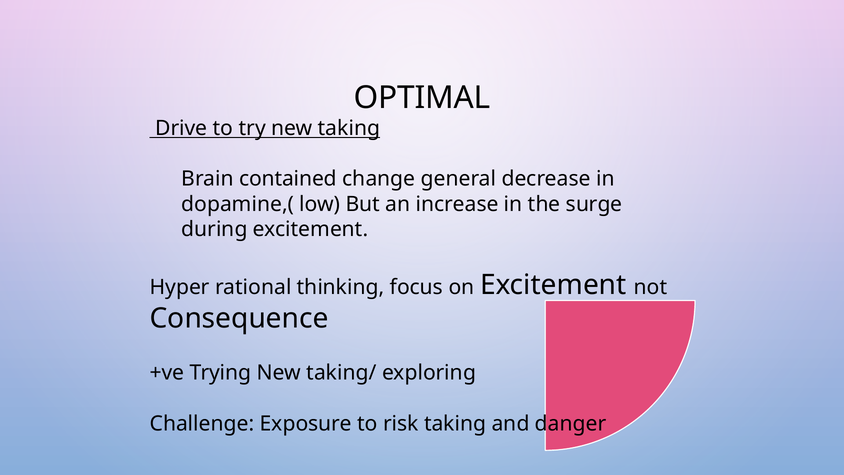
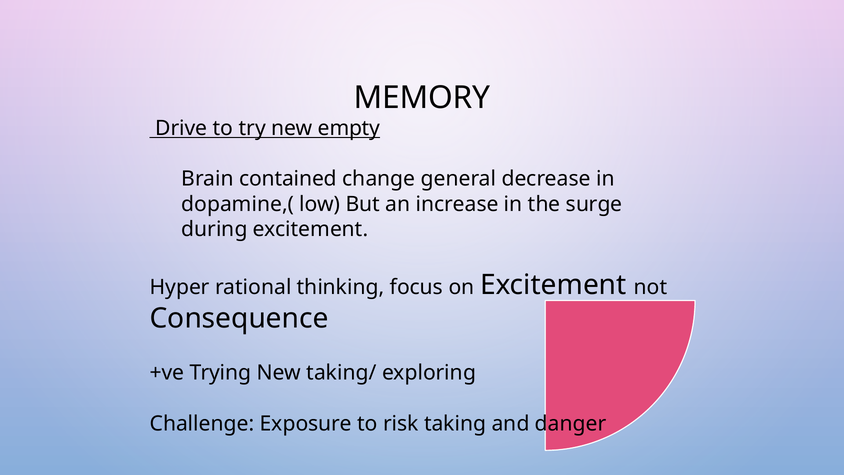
OPTIMAL: OPTIMAL -> MEMORY (422, 98)
new taking: taking -> empty (349, 128)
